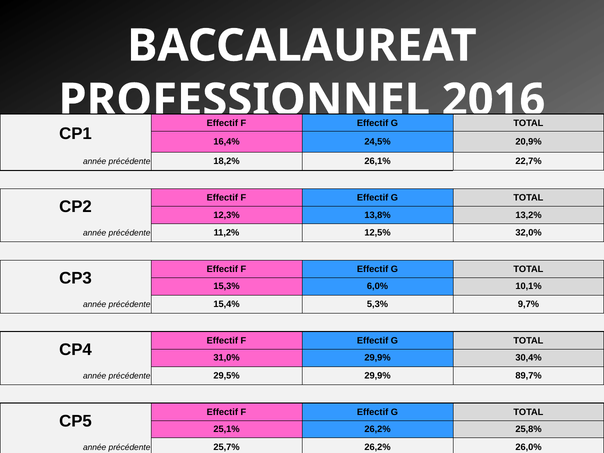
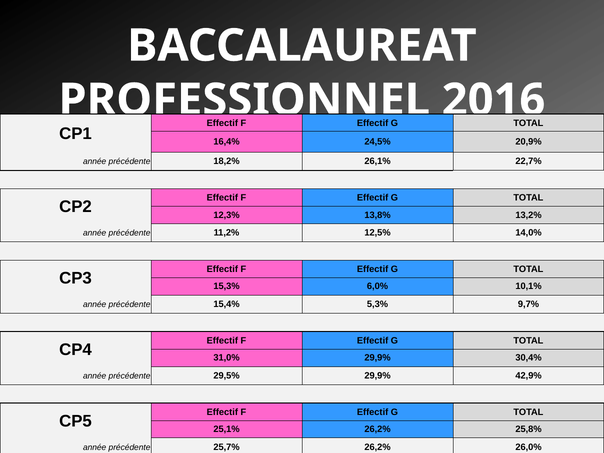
32,0%: 32,0% -> 14,0% (529, 233)
89,7%: 89,7% -> 42,9% (529, 376)
